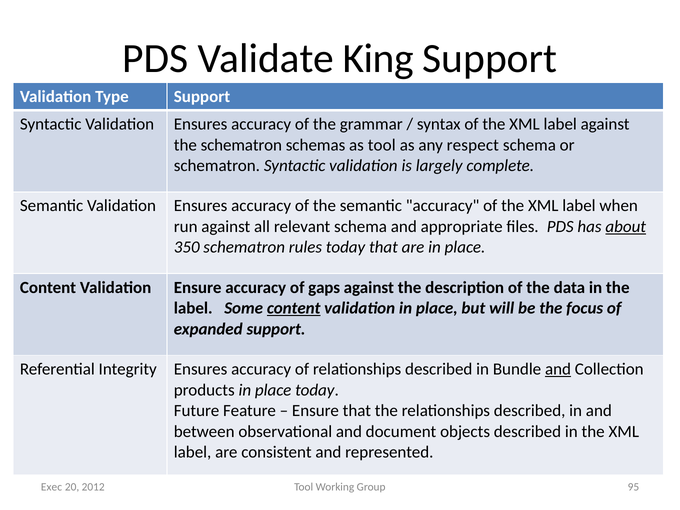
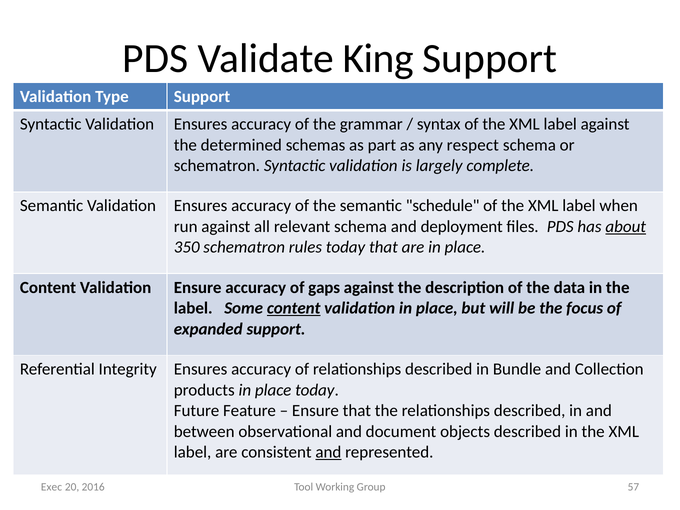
the schematron: schematron -> determined (241, 145)
as tool: tool -> part (382, 145)
semantic accuracy: accuracy -> schedule (443, 206)
appropriate: appropriate -> deployment (462, 227)
and underline: present -> none (558, 369)
and underline: none -> present (328, 452)
95: 95 -> 57 (633, 487)
2012: 2012 -> 2016 (93, 487)
